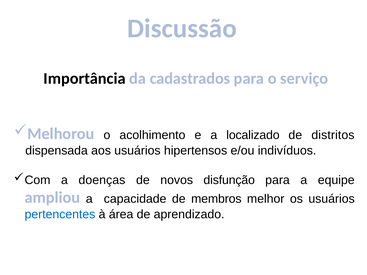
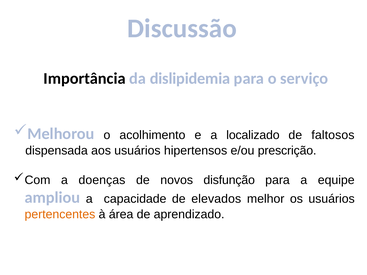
cadastrados: cadastrados -> dislipidemia (190, 79)
distritos: distritos -> faltosos (333, 135)
indivíduos: indivíduos -> prescrição (287, 151)
membros: membros -> elevados (216, 199)
pertencentes colour: blue -> orange (60, 214)
